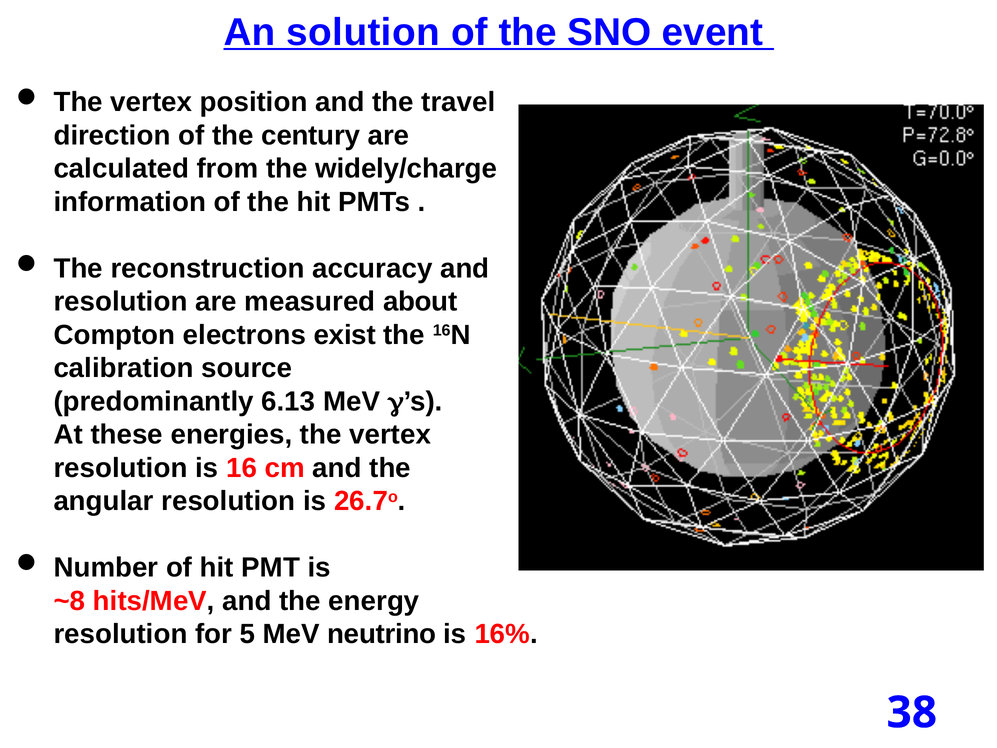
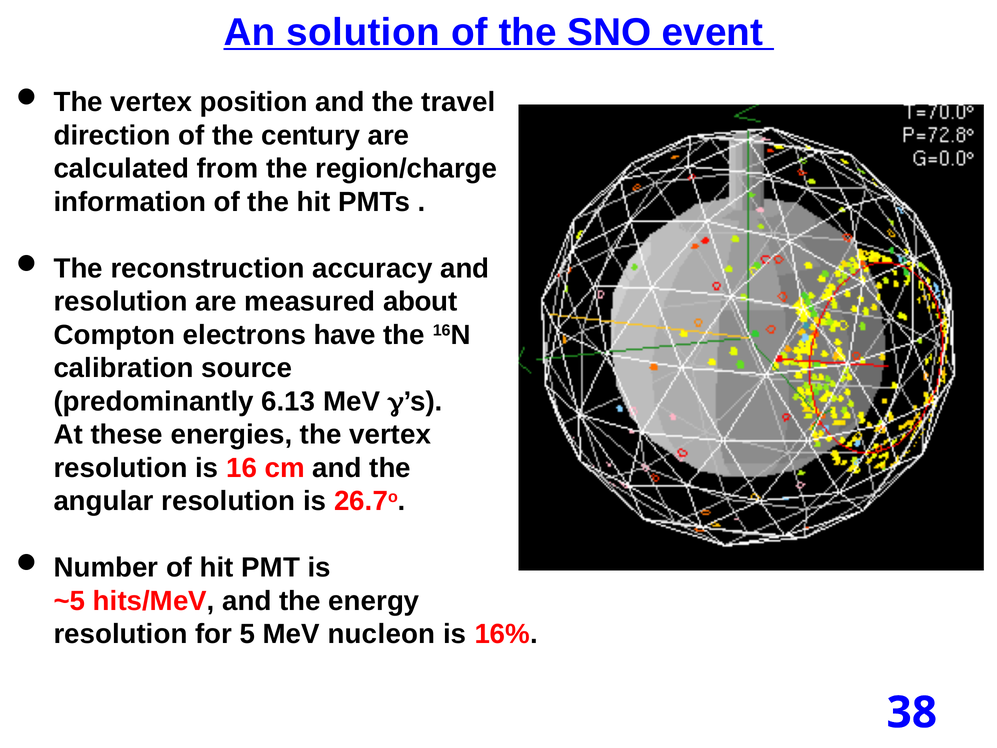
widely/charge: widely/charge -> region/charge (406, 169)
exist: exist -> have (345, 335)
~8: ~8 -> ~5 (69, 601)
neutrino: neutrino -> nucleon (381, 634)
